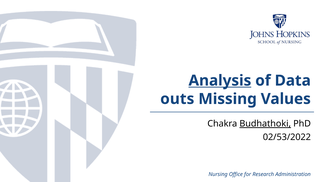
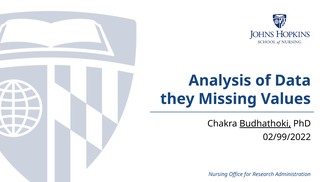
Analysis underline: present -> none (220, 81)
outs: outs -> they (177, 99)
02/53/2022: 02/53/2022 -> 02/99/2022 (287, 137)
